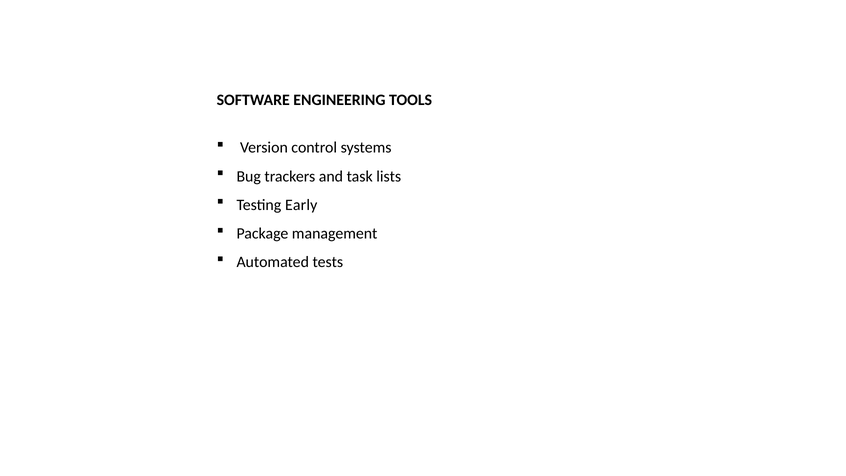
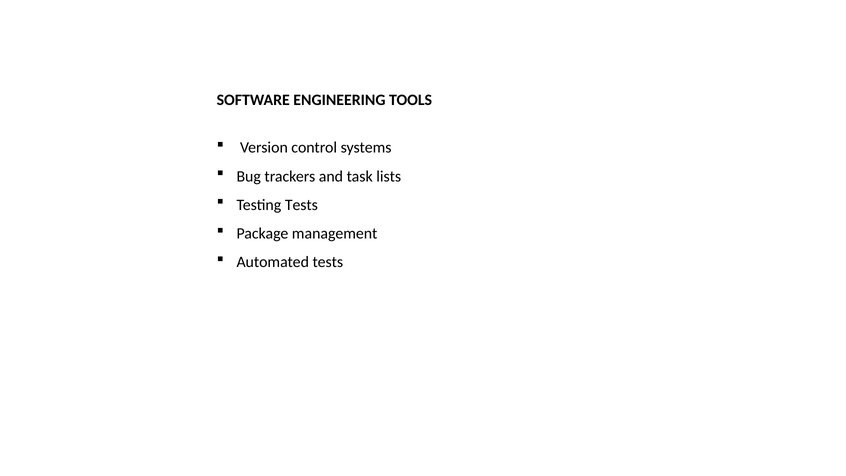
Testing Early: Early -> Tests (301, 205)
